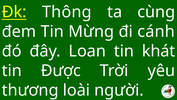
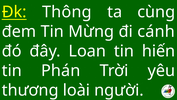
khát: khát -> hiến (159, 51)
Được: Được -> Phán (61, 70)
